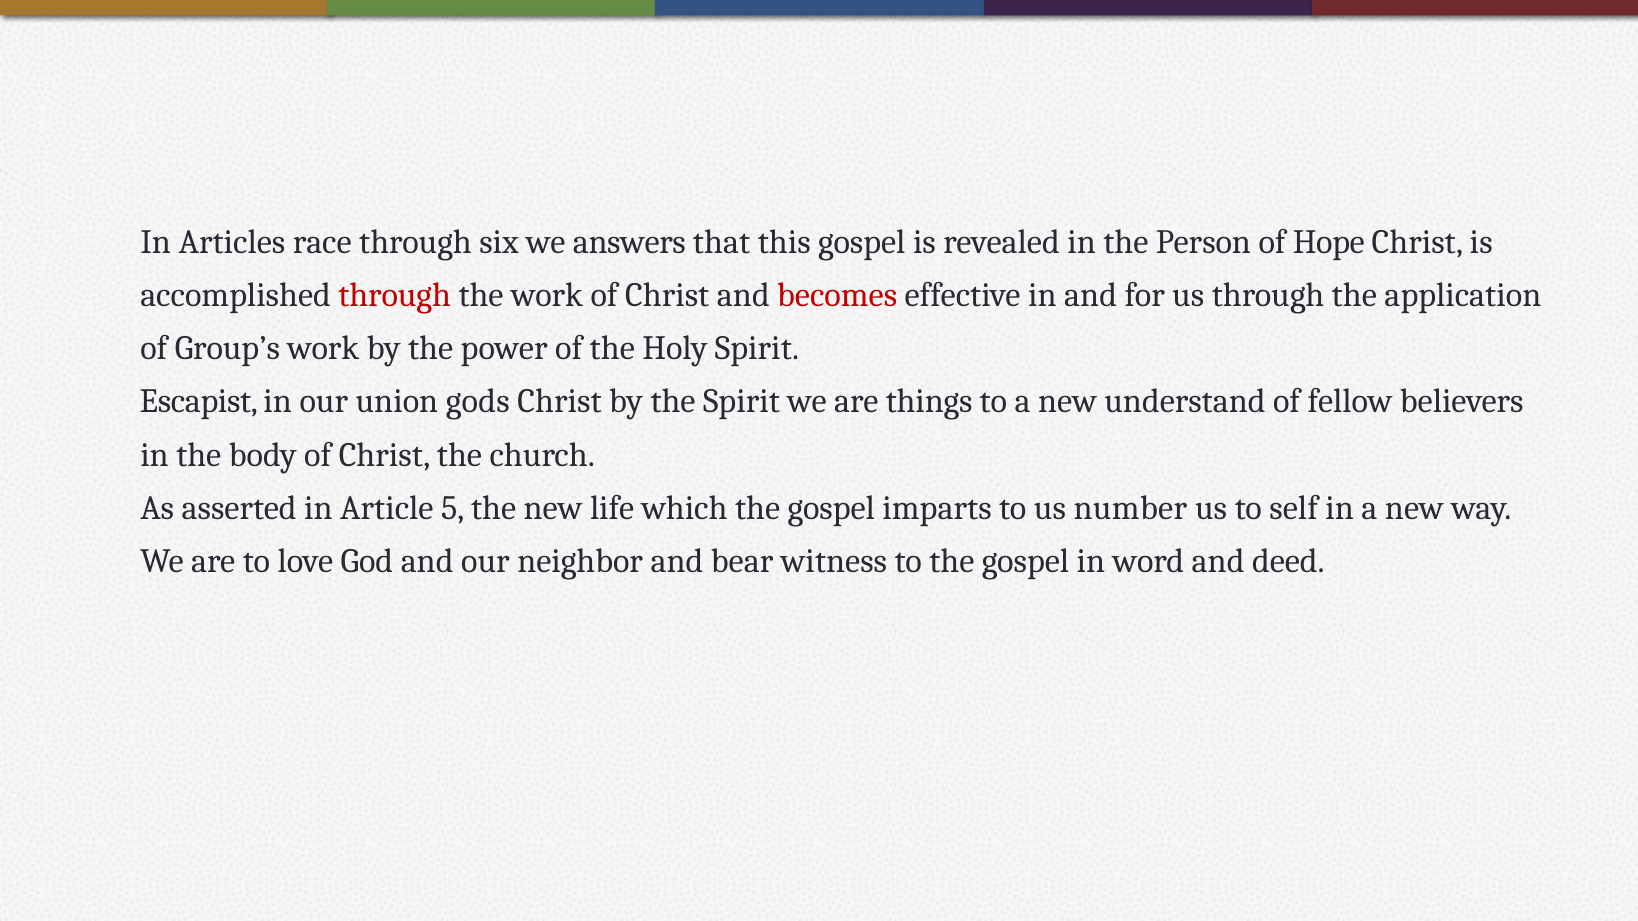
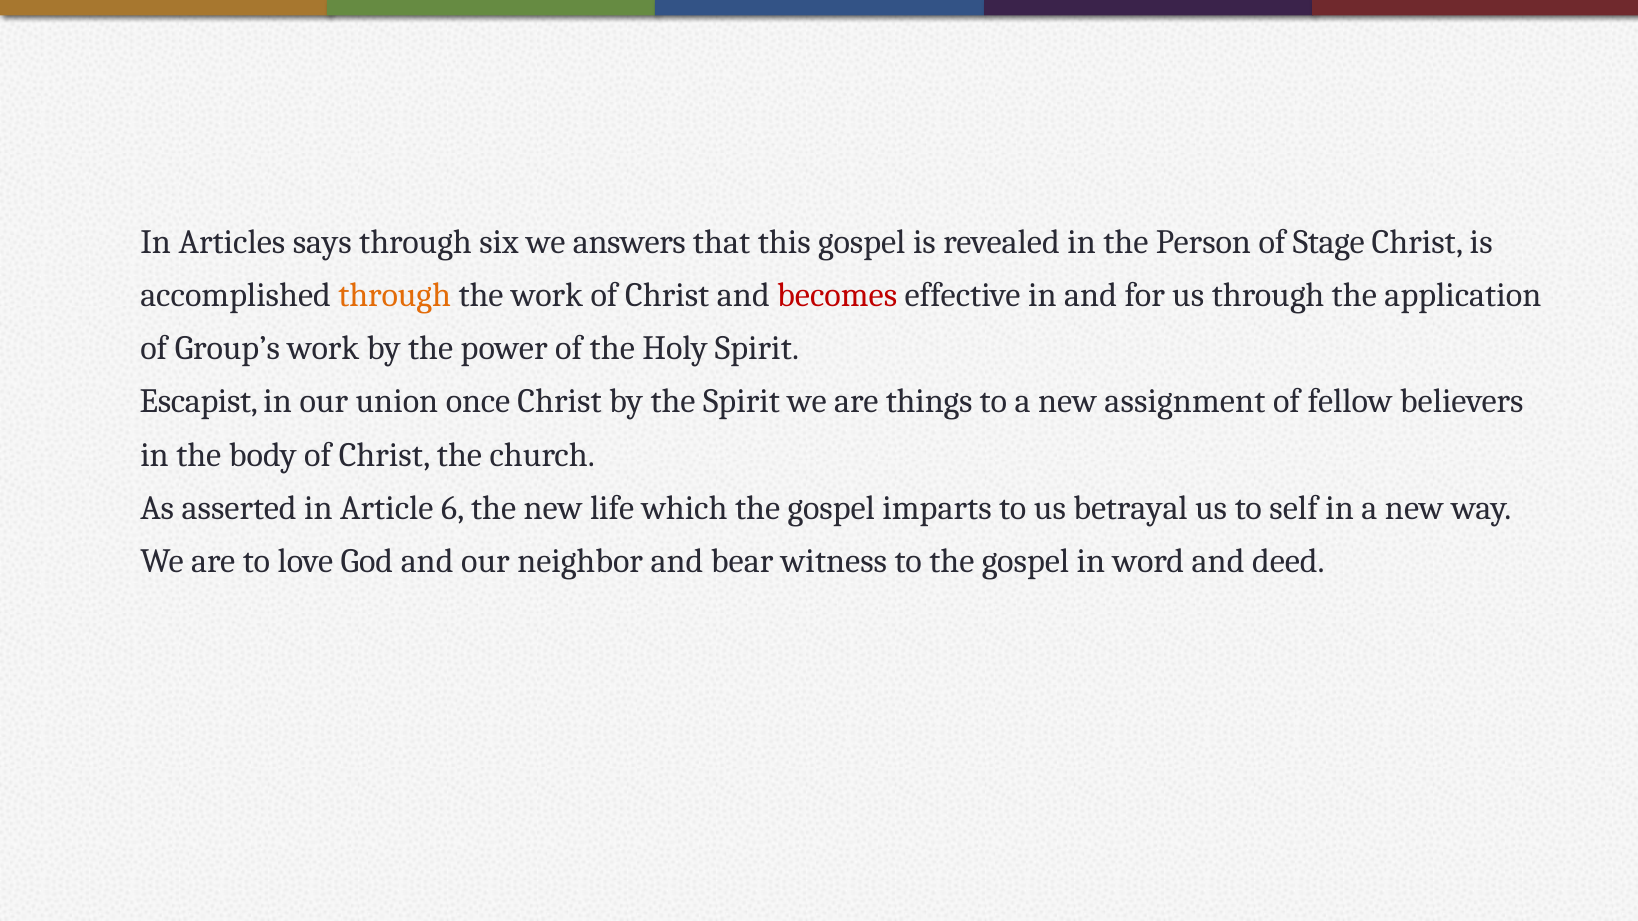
race: race -> says (322, 242)
Hope: Hope -> Stage (1329, 242)
through colour: red -> orange (395, 295)
gods: gods -> once (478, 402)
understand: understand -> assignment (1185, 402)
5: 5 -> 6 (453, 508)
number: number -> betrayal (1131, 508)
